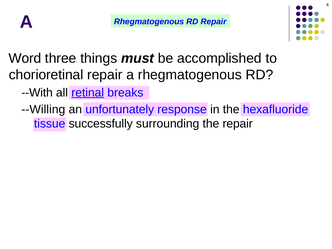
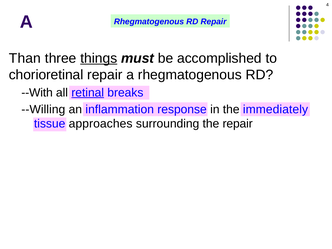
Word: Word -> Than (25, 58)
things underline: none -> present (99, 58)
unfortunately: unfortunately -> inflammation (120, 109)
hexafluoride: hexafluoride -> immediately (275, 109)
successfully: successfully -> approaches (101, 124)
